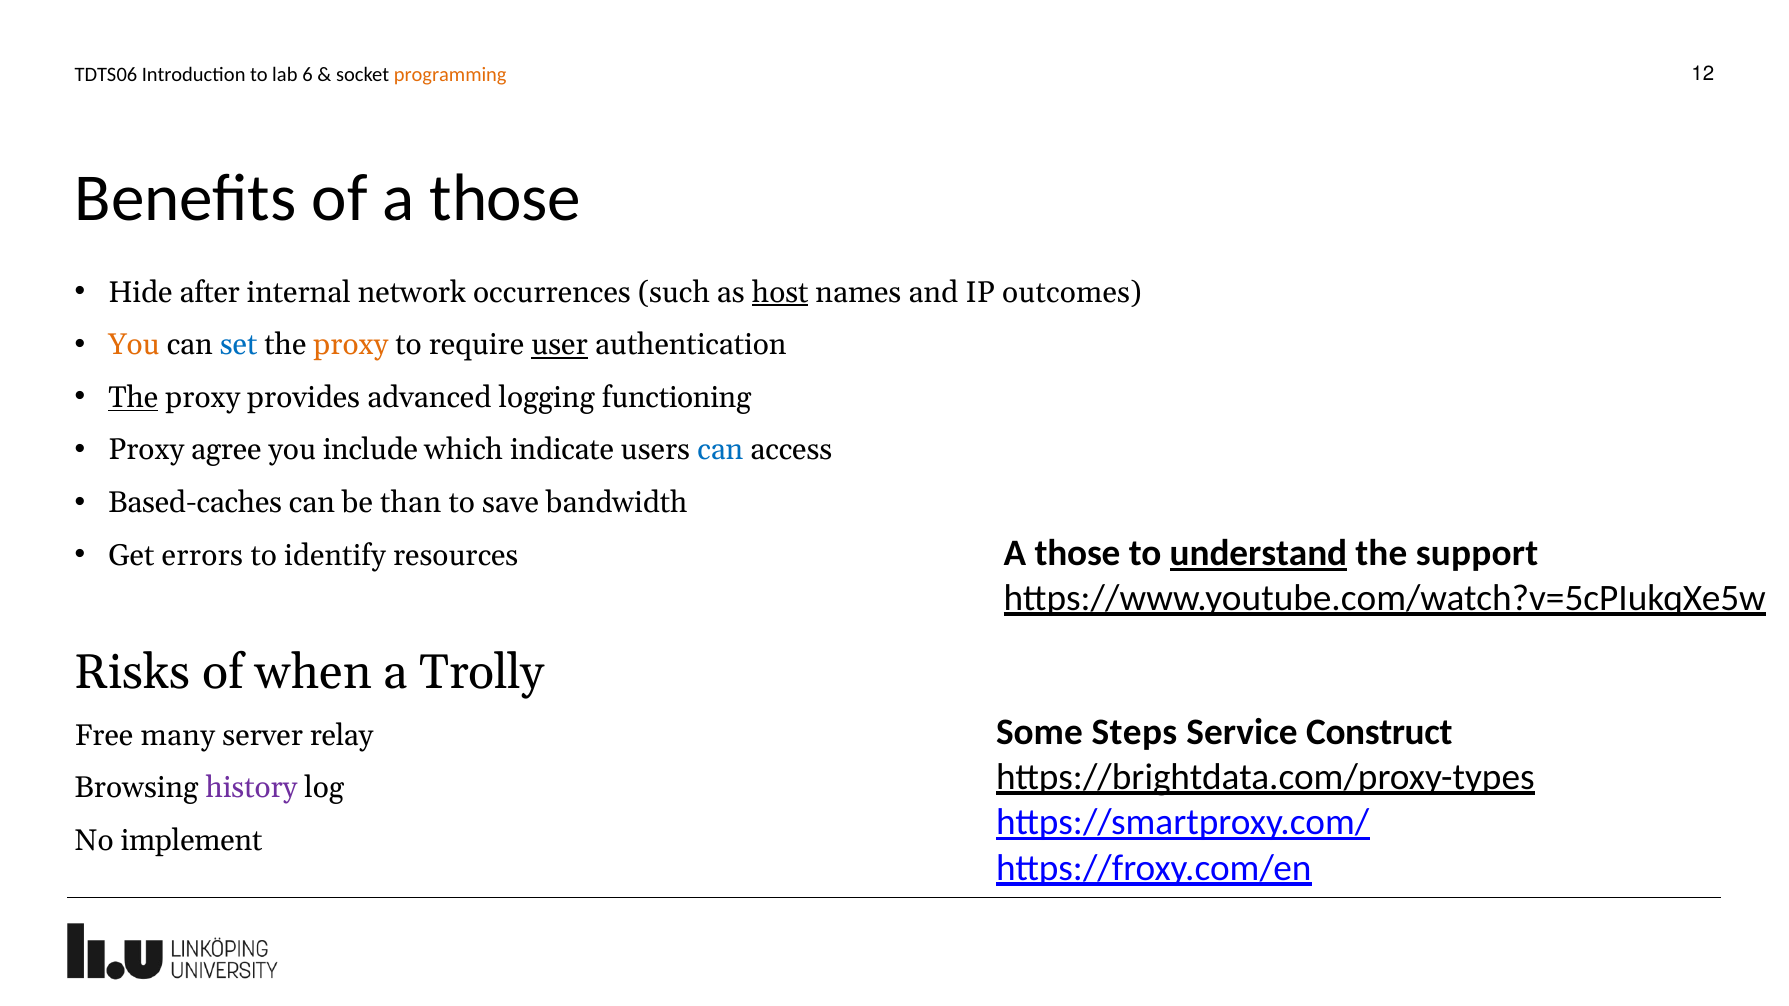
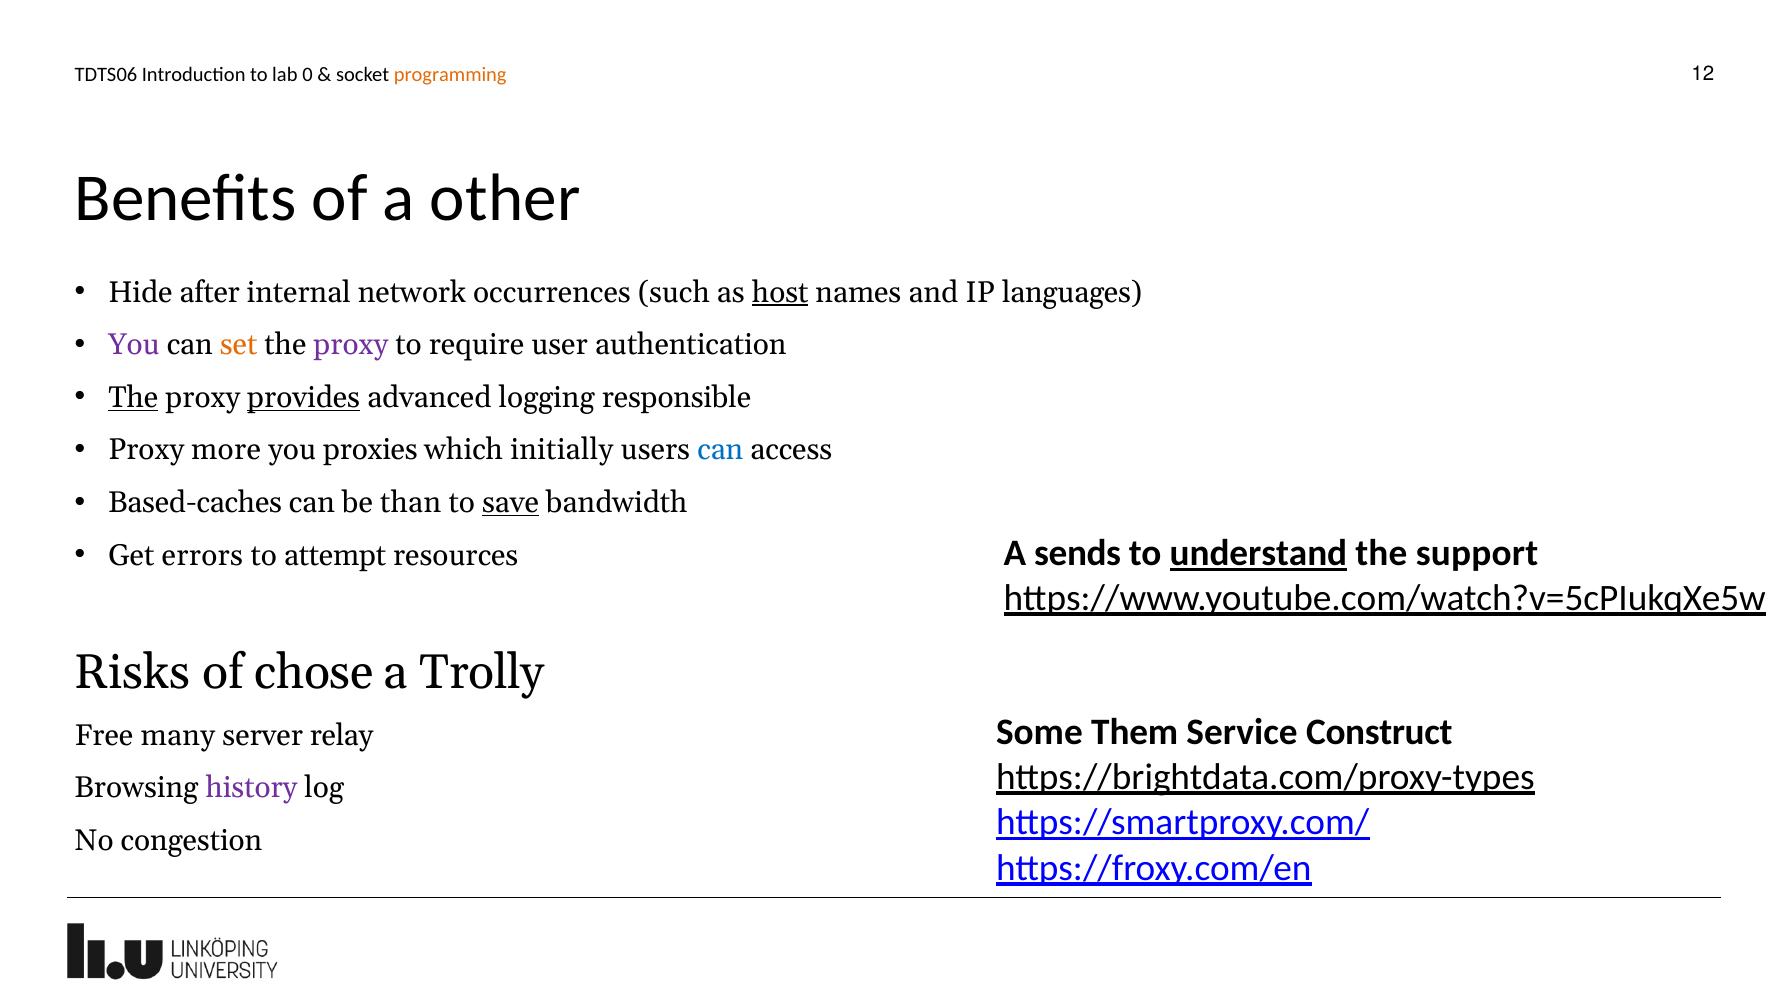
6: 6 -> 0 (308, 74)
of a those: those -> other (505, 198)
outcomes: outcomes -> languages (1072, 293)
You colour: orange -> purple (134, 345)
set colour: blue -> orange (239, 345)
proxy colour: orange -> purple (351, 345)
user underline: present -> none (560, 345)
provides underline: none -> present (304, 398)
functioning: functioning -> responsible (677, 398)
agree: agree -> more (226, 450)
include: include -> proxies (370, 450)
indicate: indicate -> initially (562, 450)
save underline: none -> present (511, 503)
those: those -> sends (1078, 554)
identify: identify -> attempt (335, 555)
when: when -> chose (314, 673)
Steps: Steps -> Them (1135, 732)
implement: implement -> congestion (191, 841)
